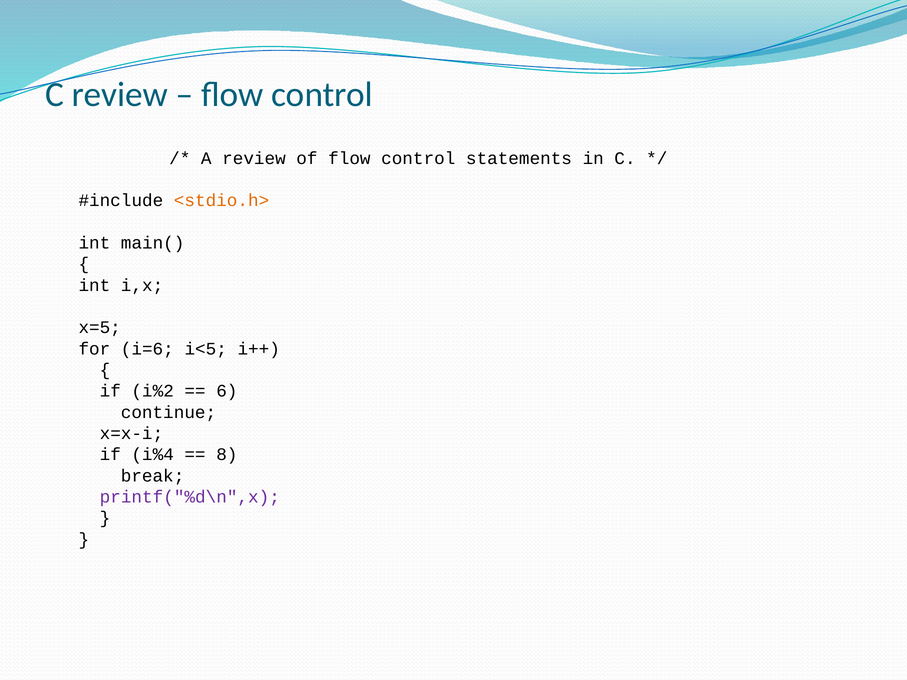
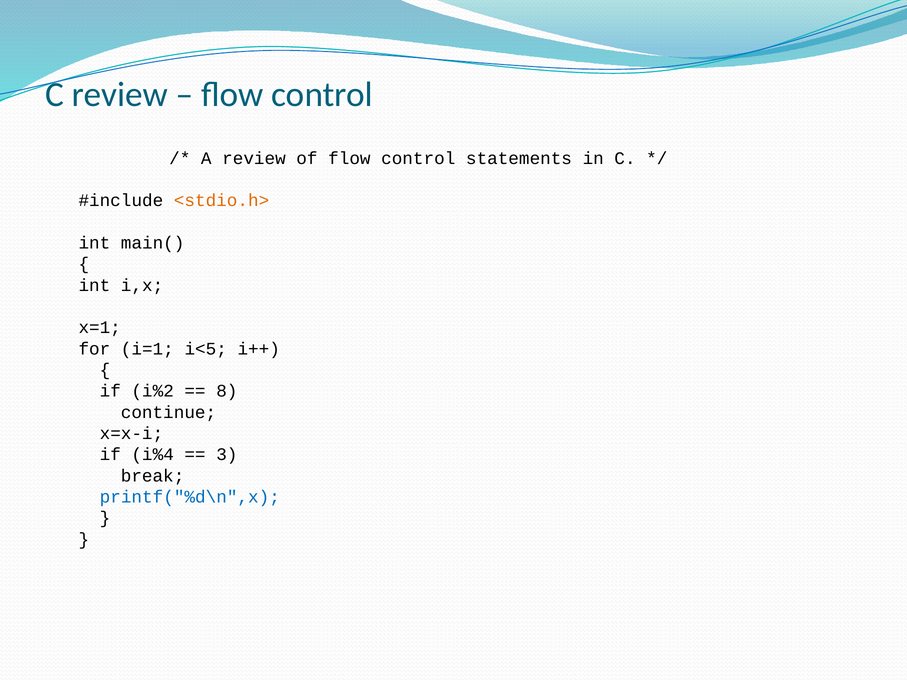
x=5: x=5 -> x=1 (100, 328)
i=6: i=6 -> i=1 (147, 349)
6: 6 -> 8 (227, 391)
8: 8 -> 3 (227, 455)
printf("%d\n",x colour: purple -> blue (190, 497)
